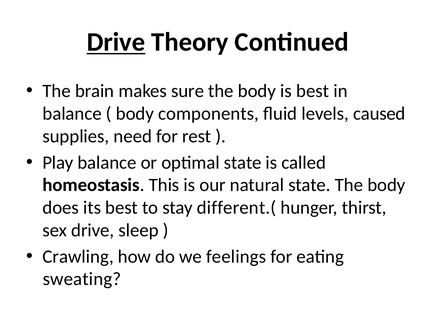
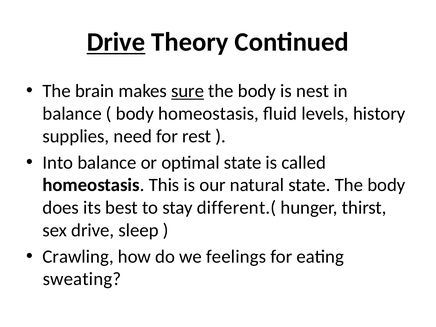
sure underline: none -> present (188, 91)
is best: best -> nest (313, 91)
body components: components -> homeostasis (209, 114)
caused: caused -> history (379, 114)
Play: Play -> Into (58, 163)
